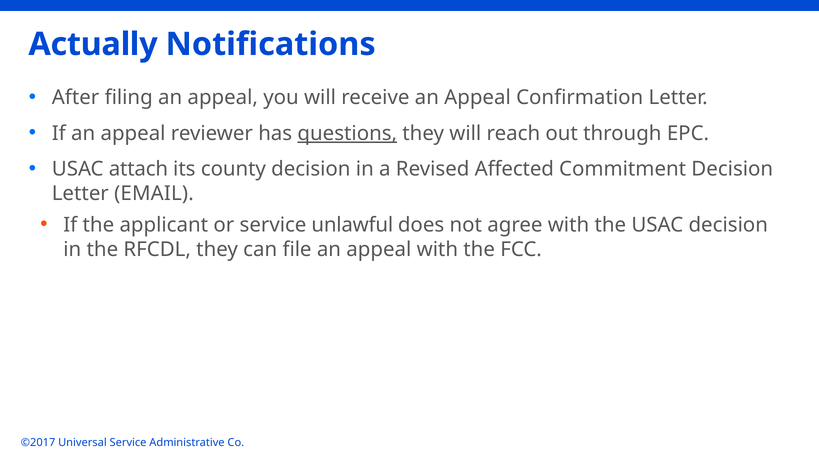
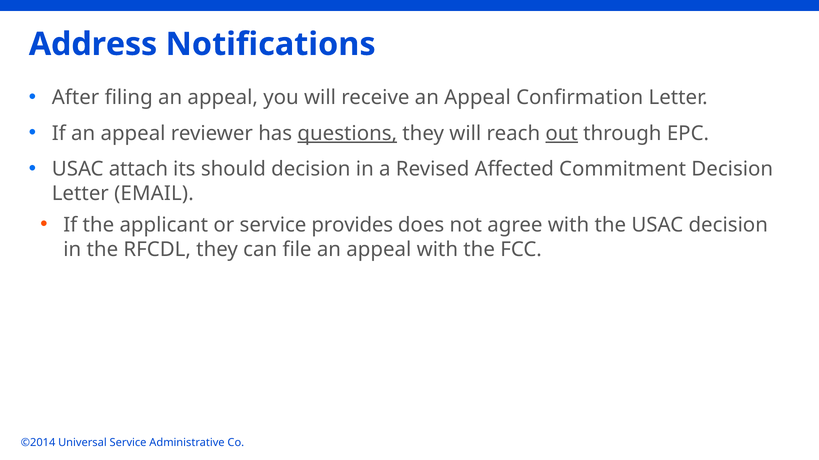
Actually: Actually -> Address (93, 44)
out underline: none -> present (562, 134)
county: county -> should (233, 169)
unlawful: unlawful -> provides (352, 225)
©2017: ©2017 -> ©2014 (38, 443)
